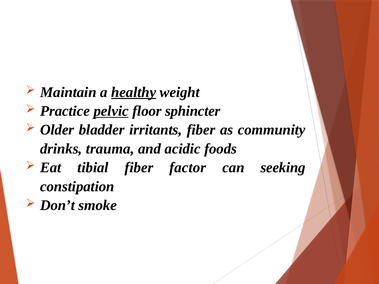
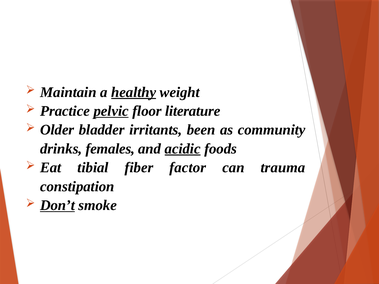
sphincter: sphincter -> literature (193, 111)
irritants fiber: fiber -> been (201, 130)
trauma: trauma -> females (110, 149)
acidic underline: none -> present (183, 149)
seeking: seeking -> trauma (283, 168)
Don’t underline: none -> present (57, 205)
